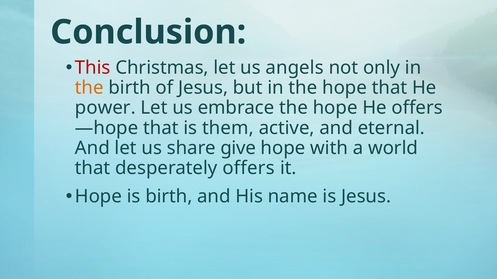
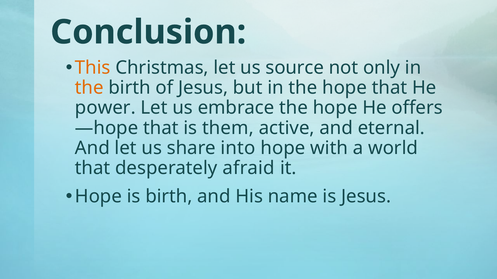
This colour: red -> orange (93, 68)
angels: angels -> source (295, 68)
give: give -> into (238, 148)
desperately offers: offers -> afraid (249, 168)
